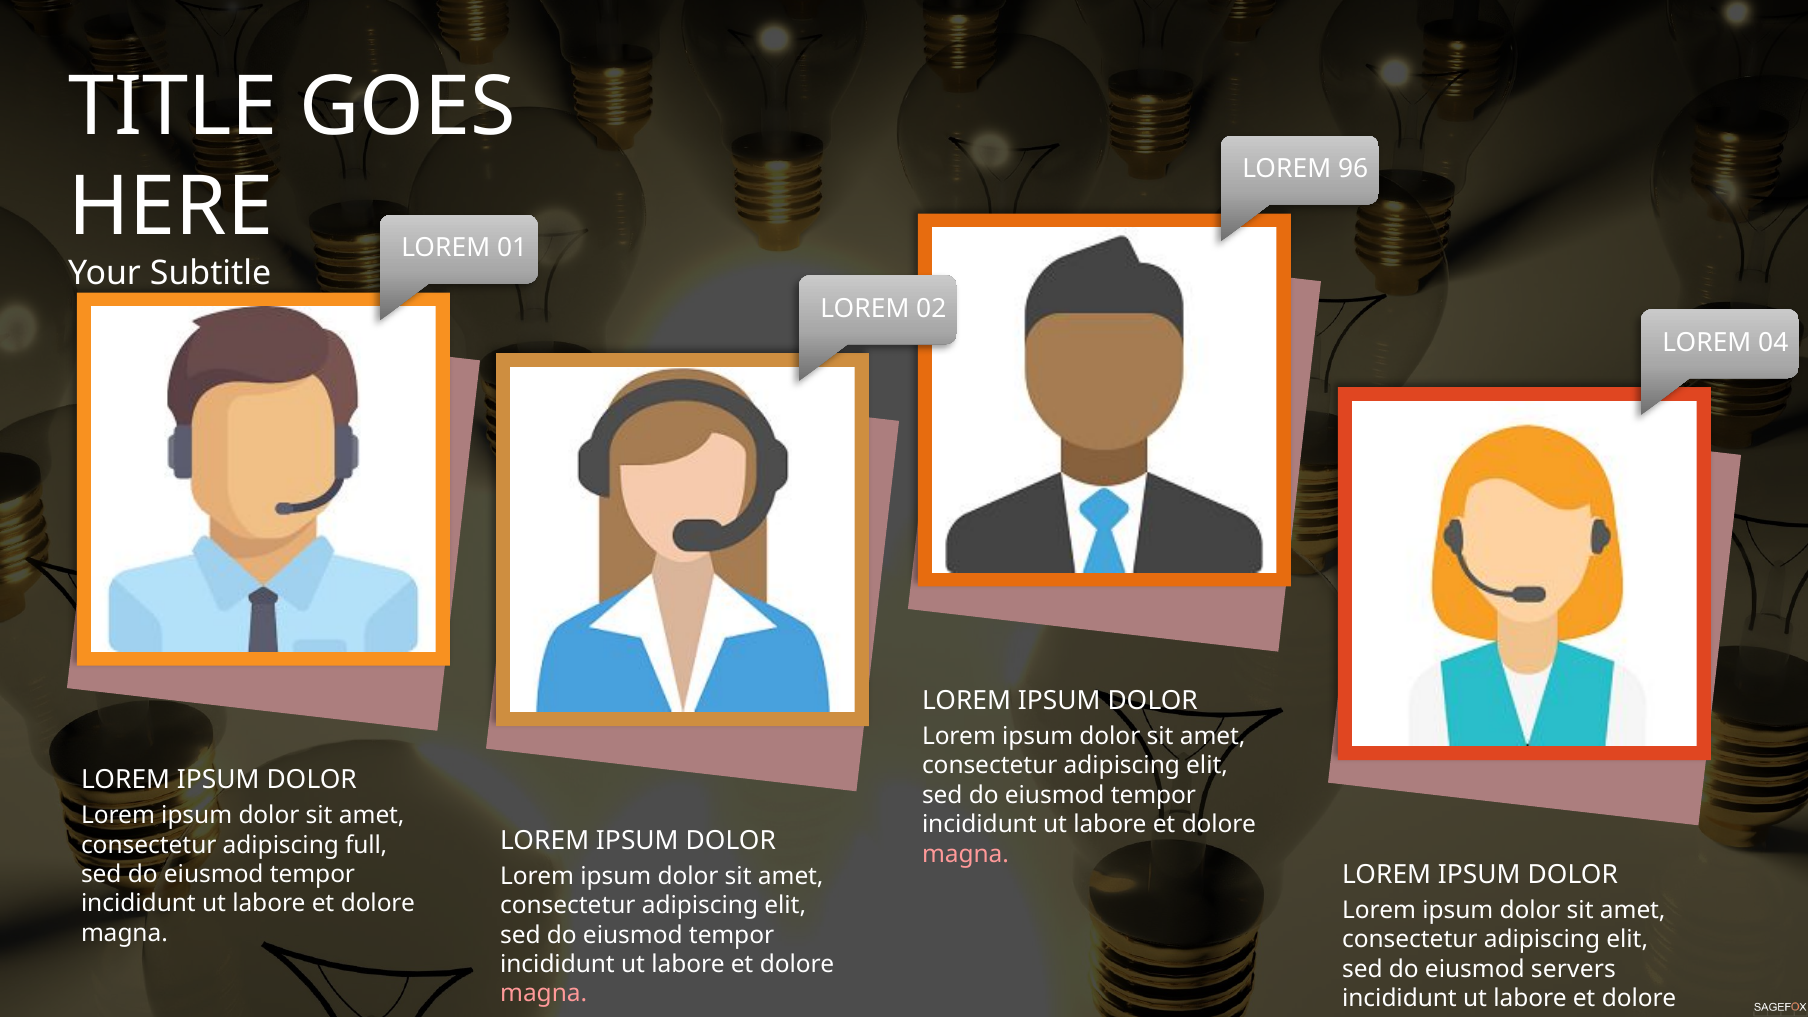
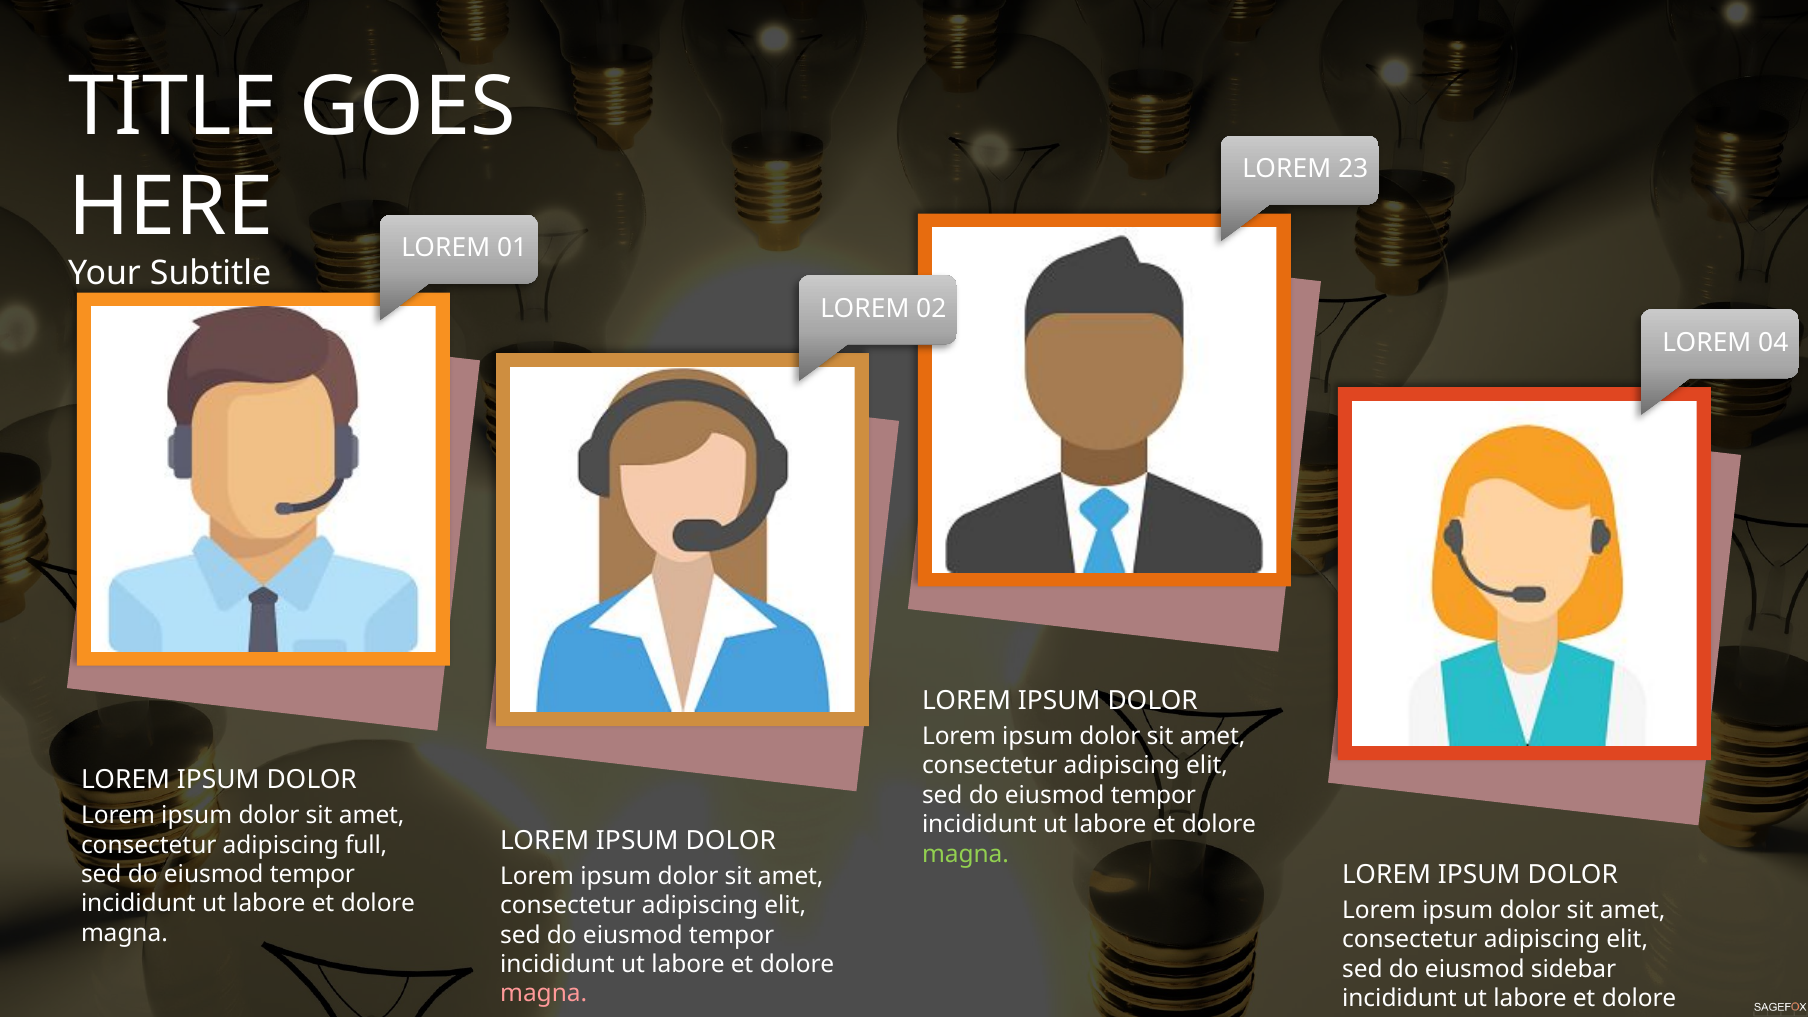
96: 96 -> 23 (1353, 169)
magna colour: pink -> light green (966, 854)
servers: servers -> sidebar (1574, 969)
